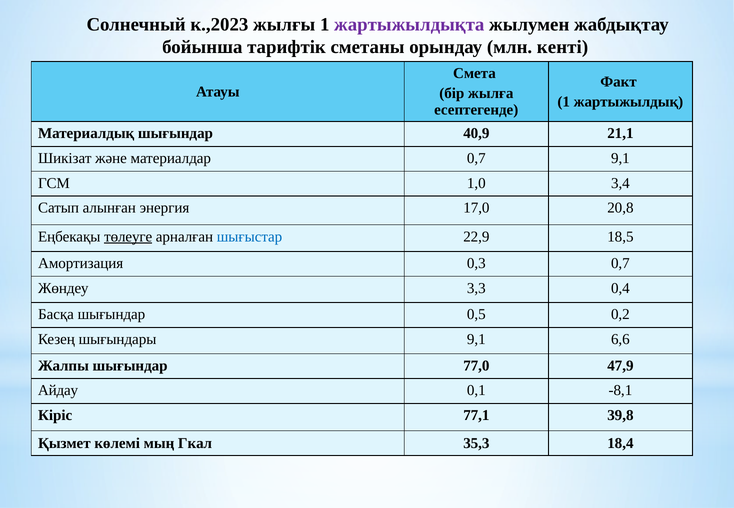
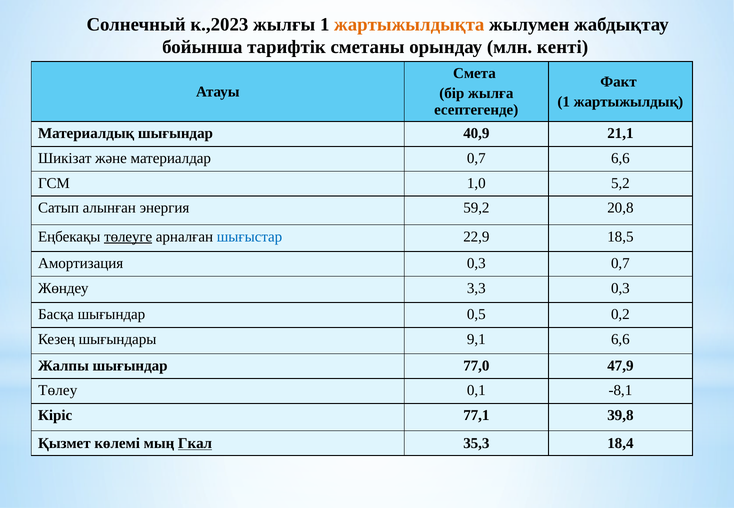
жартыжылдықта colour: purple -> orange (409, 25)
0,7 9,1: 9,1 -> 6,6 (620, 158)
3,4: 3,4 -> 5,2 (620, 183)
17,0: 17,0 -> 59,2 (476, 208)
3,3 0,4: 0,4 -> 0,3 (620, 288)
Айдау: Айдау -> Төлеу (58, 391)
Гкал underline: none -> present (195, 443)
